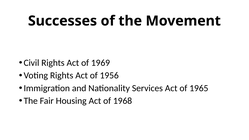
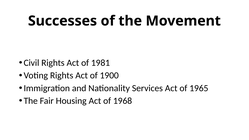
1969: 1969 -> 1981 (101, 63)
1956: 1956 -> 1900 (109, 76)
